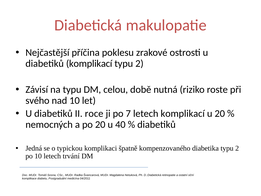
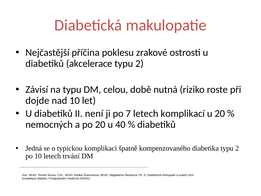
diabetiků komplikací: komplikací -> akcelerace (89, 63)
svého: svého -> dojde (37, 100)
roce: roce -> není (94, 113)
